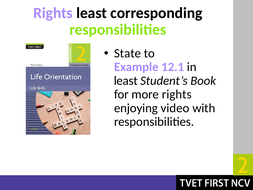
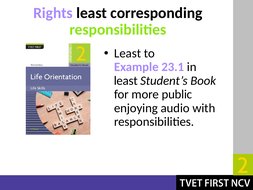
State: State -> Least (128, 53)
12.1: 12.1 -> 23.1 (173, 67)
more rights: rights -> public (177, 94)
video: video -> audio (175, 108)
